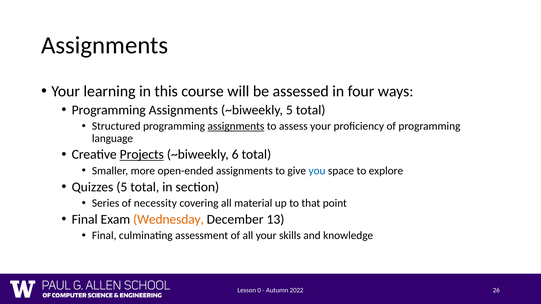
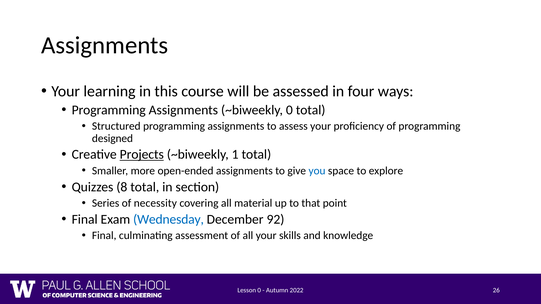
~biweekly 5: 5 -> 0 (289, 110)
assignments underline: present -> none (236, 126)
language: language -> designed (112, 138)
6: 6 -> 1 (235, 155)
Quizzes 5: 5 -> 8 (122, 187)
Wednesday colour: orange -> blue (169, 220)
13: 13 -> 92 (276, 220)
